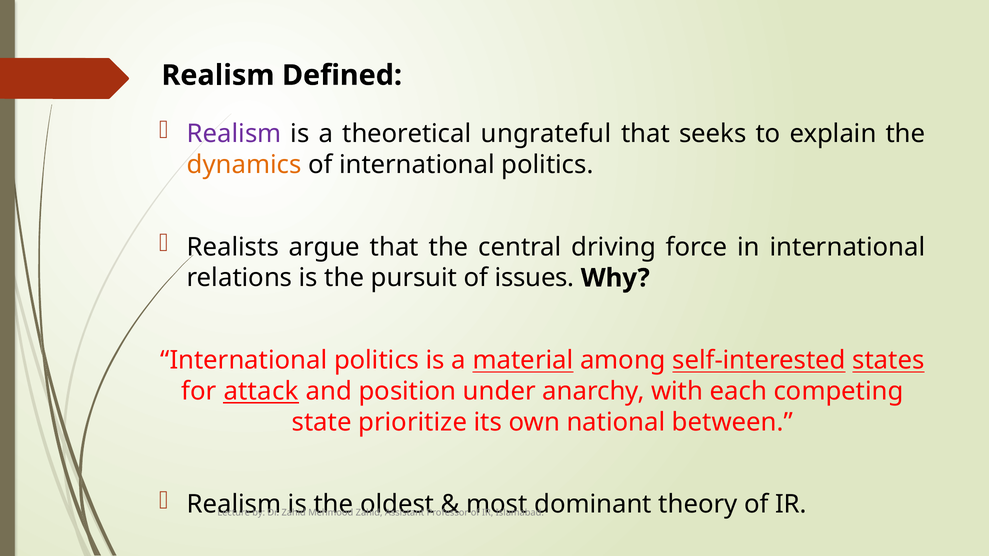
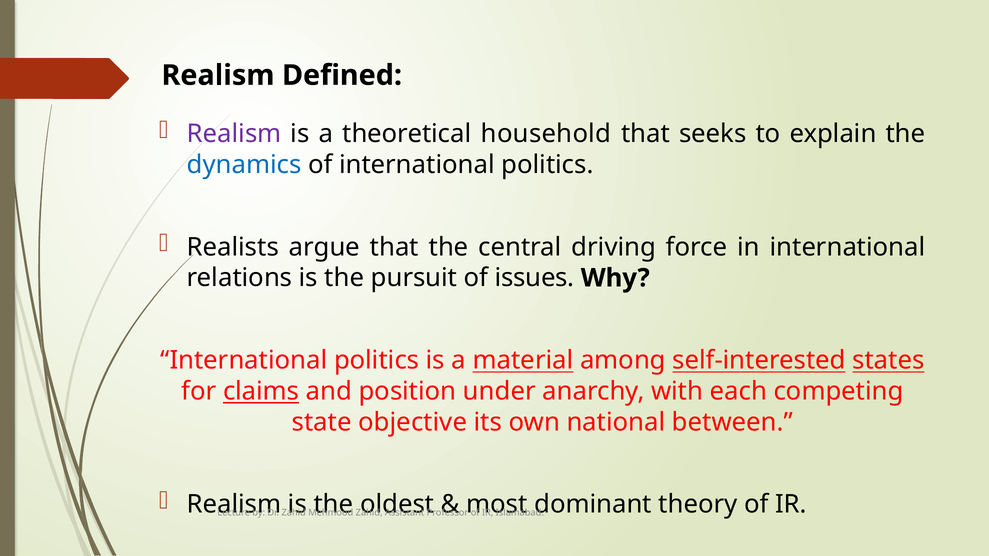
ungrateful: ungrateful -> household (546, 134)
dynamics colour: orange -> blue (244, 165)
attack: attack -> claims (261, 391)
prioritize: prioritize -> objective (413, 422)
